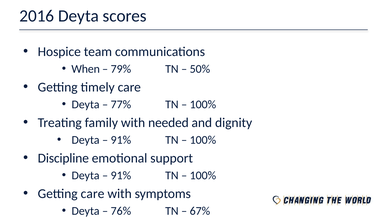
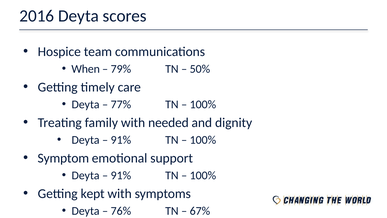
Discipline: Discipline -> Symptom (63, 158)
Getting care: care -> kept (93, 193)
